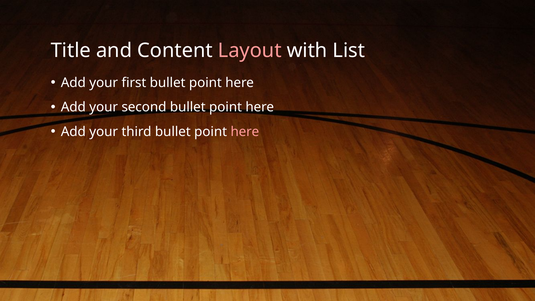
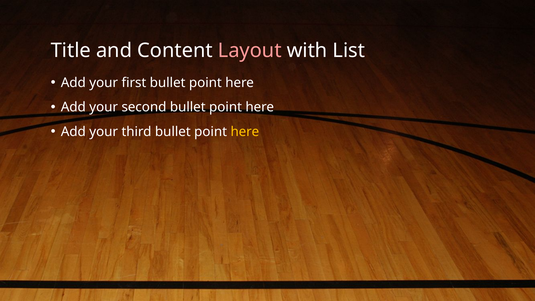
here colour: pink -> yellow (245, 132)
